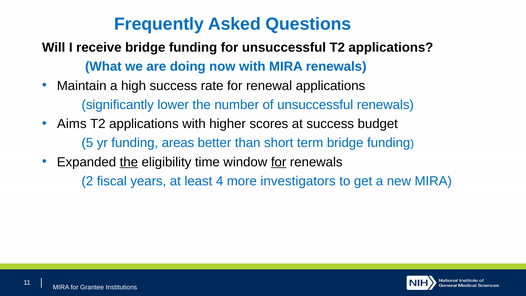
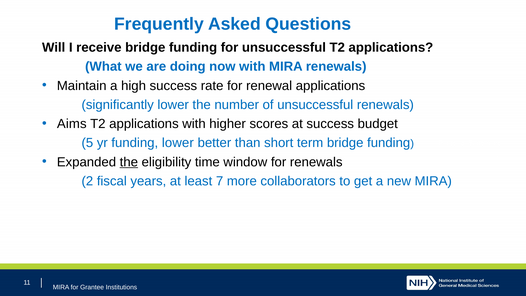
funding areas: areas -> lower (178, 143)
for underline: present -> none (279, 162)
4: 4 -> 7 (220, 181)
investigators: investigators -> collaborators (298, 181)
